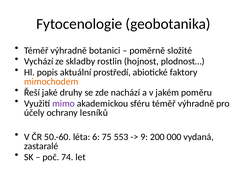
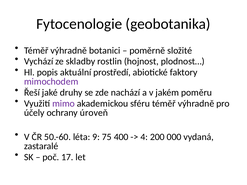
mimochodem colour: orange -> purple (51, 82)
lesníků: lesníků -> úroveň (94, 113)
6: 6 -> 9 (96, 137)
553: 553 -> 400 (121, 137)
9: 9 -> 4 (144, 137)
74: 74 -> 17 (67, 157)
